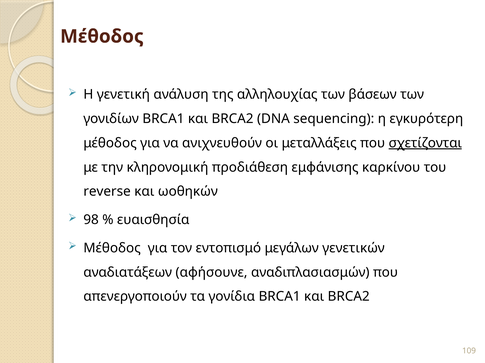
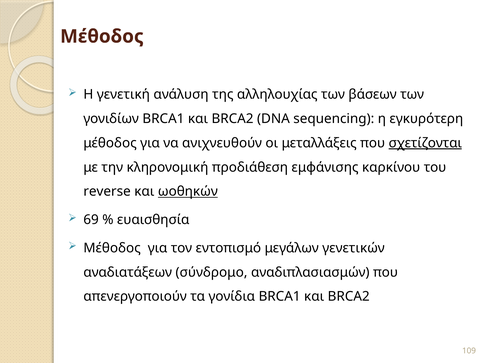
ωοθηκών underline: none -> present (188, 192)
98: 98 -> 69 (91, 220)
αφήσουνε: αφήσουνε -> σύνδρομο (212, 273)
